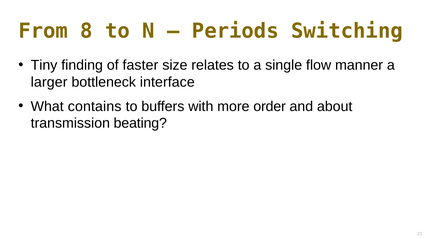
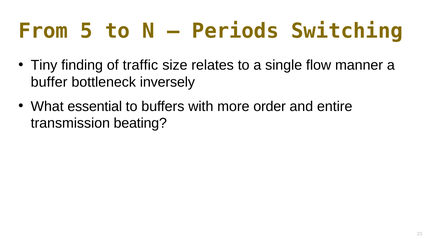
8: 8 -> 5 (87, 31)
faster: faster -> traffic (140, 65)
larger: larger -> buffer (49, 82)
interface: interface -> inversely (167, 82)
contains: contains -> essential (95, 106)
about: about -> entire (335, 106)
